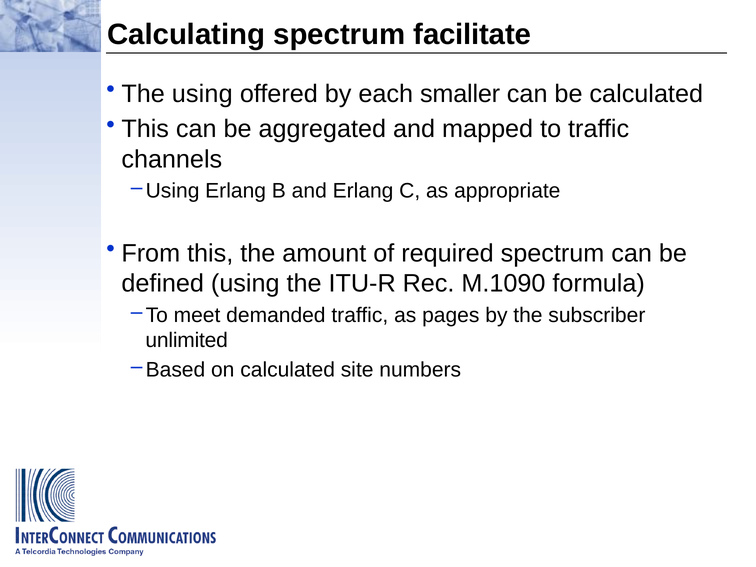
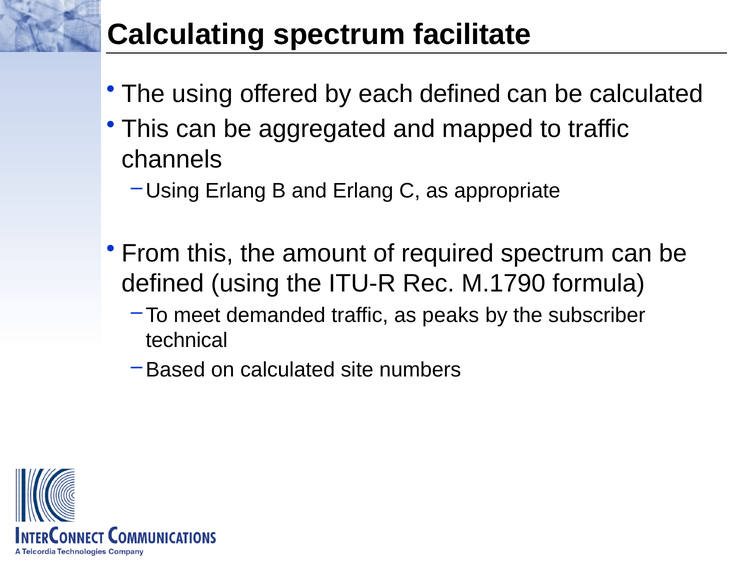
each smaller: smaller -> defined (460, 94)
M.1090: M.1090 -> M.1790 (503, 284)
pages: pages -> peaks (451, 315)
unlimited: unlimited -> technical (187, 340)
